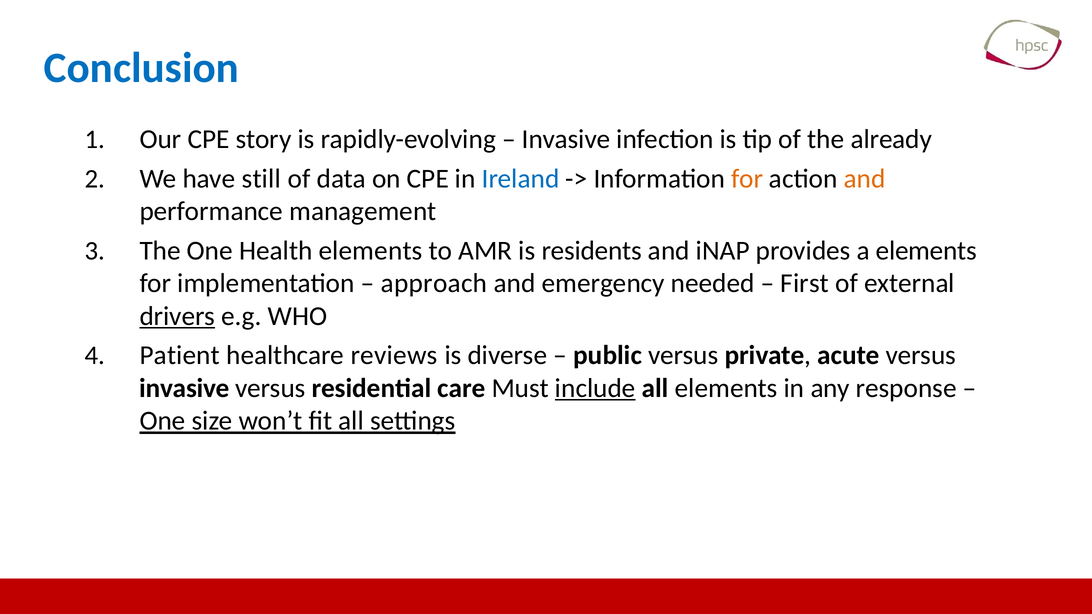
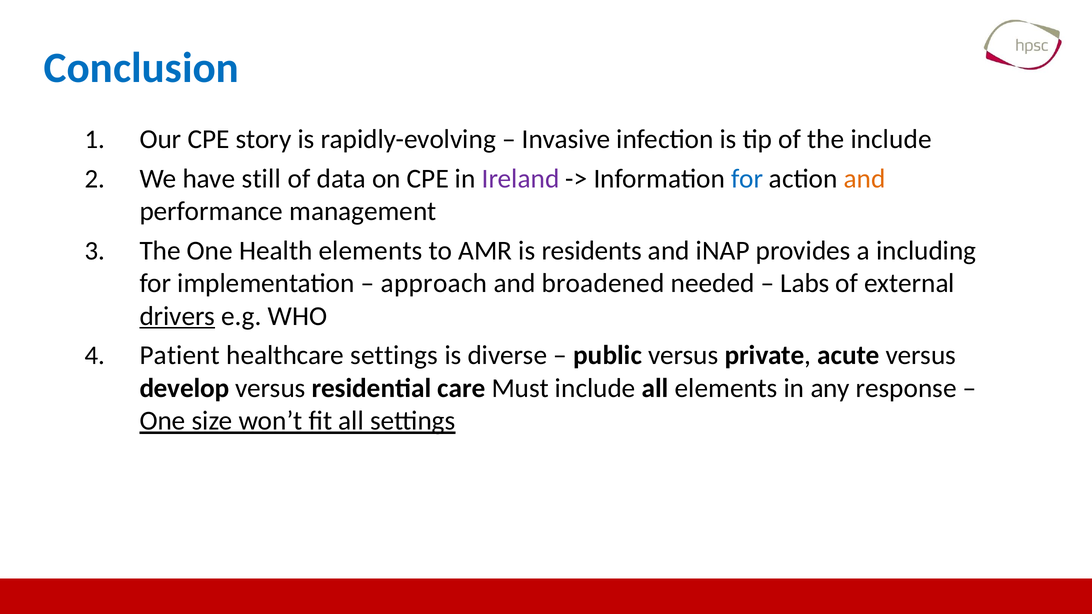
the already: already -> include (891, 139)
Ireland colour: blue -> purple (521, 179)
for colour: orange -> blue (747, 179)
a elements: elements -> including (926, 251)
emergency: emergency -> broadened (603, 284)
First: First -> Labs (805, 284)
healthcare reviews: reviews -> settings (394, 356)
invasive: invasive -> develop (184, 388)
include underline: present -> none (595, 388)
